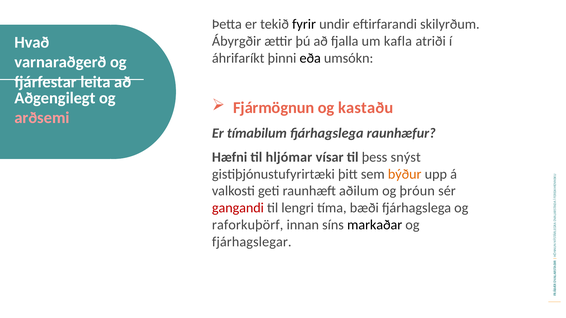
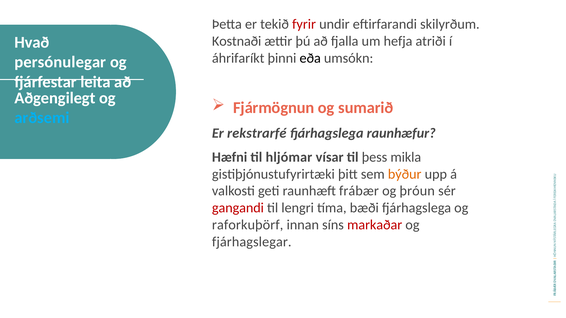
fyrir colour: black -> red (304, 24)
Ábyrgðir: Ábyrgðir -> Kostnaði (237, 41)
kafla: kafla -> hefja (398, 41)
varnaraðgerð: varnaraðgerð -> persónulegar (60, 62)
kastaðu: kastaðu -> sumarið (366, 108)
arðsemi colour: pink -> light blue (42, 118)
tímabilum: tímabilum -> rekstrarfé (257, 133)
snýst: snýst -> mikla (406, 157)
aðilum: aðilum -> frábær (359, 191)
markaðar colour: black -> red (375, 225)
